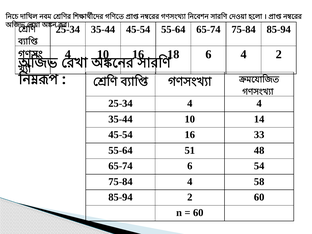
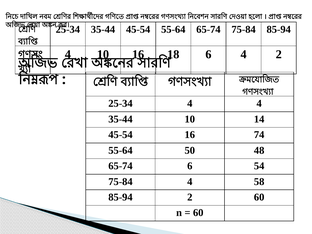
33: 33 -> 74 (259, 135)
51: 51 -> 50 (190, 150)
